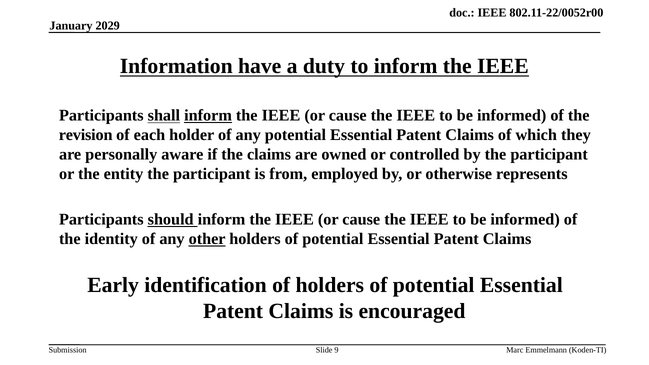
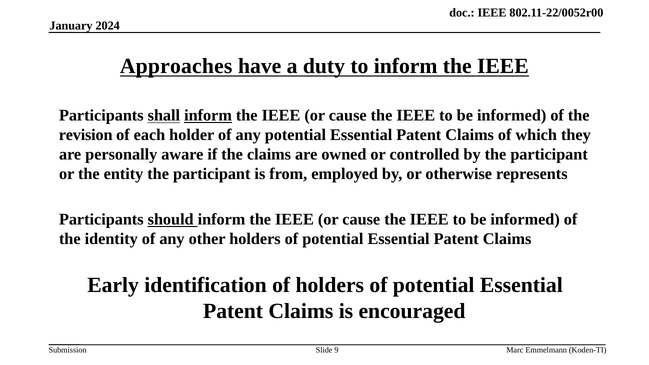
2029: 2029 -> 2024 (108, 26)
Information: Information -> Approaches (176, 66)
other underline: present -> none (207, 239)
